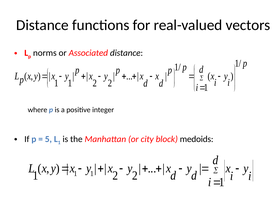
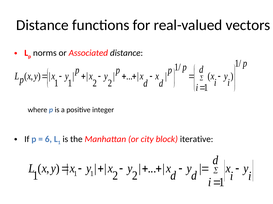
5: 5 -> 6 (48, 140)
medoids: medoids -> iterative (197, 140)
